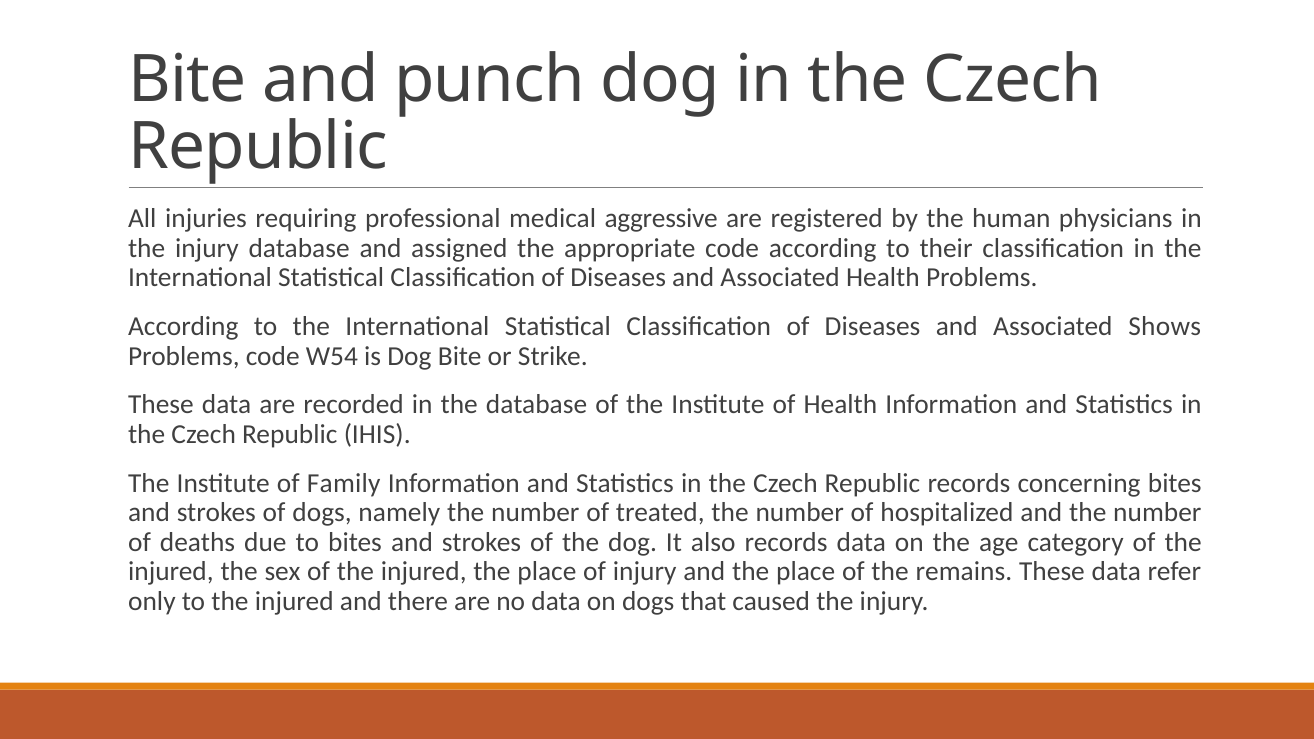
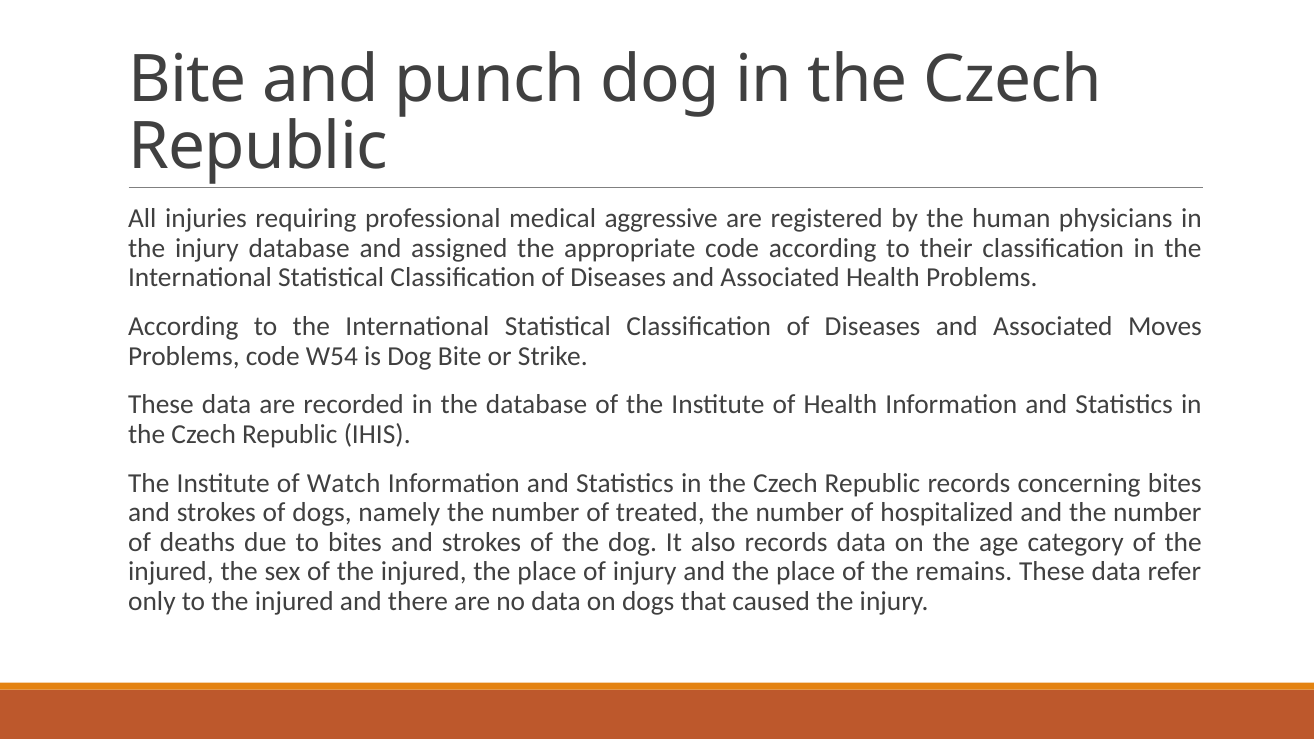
Shows: Shows -> Moves (1165, 326)
Family: Family -> Watch (344, 483)
